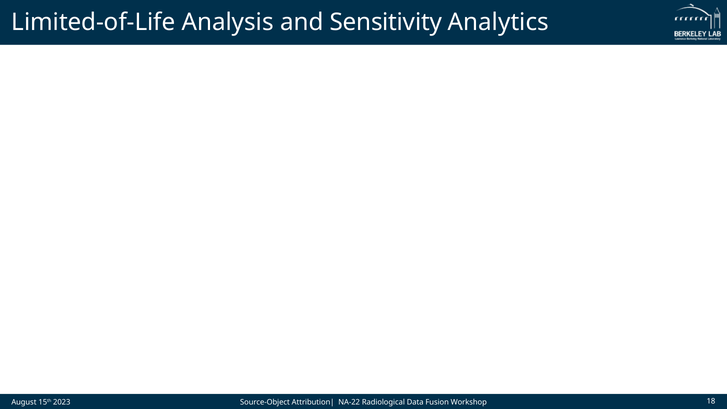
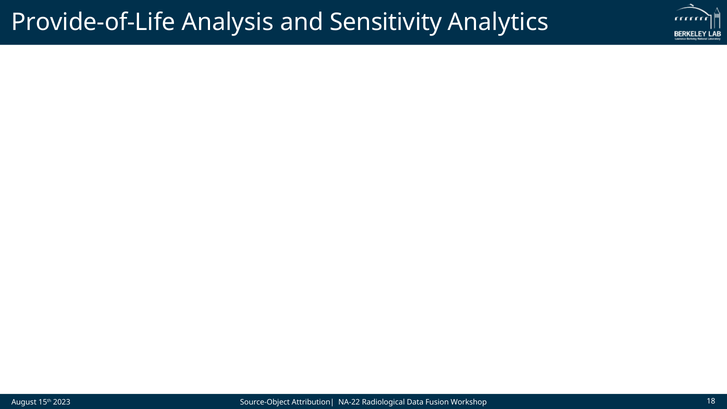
Limited-of-Life: Limited-of-Life -> Provide-of-Life (93, 22)
